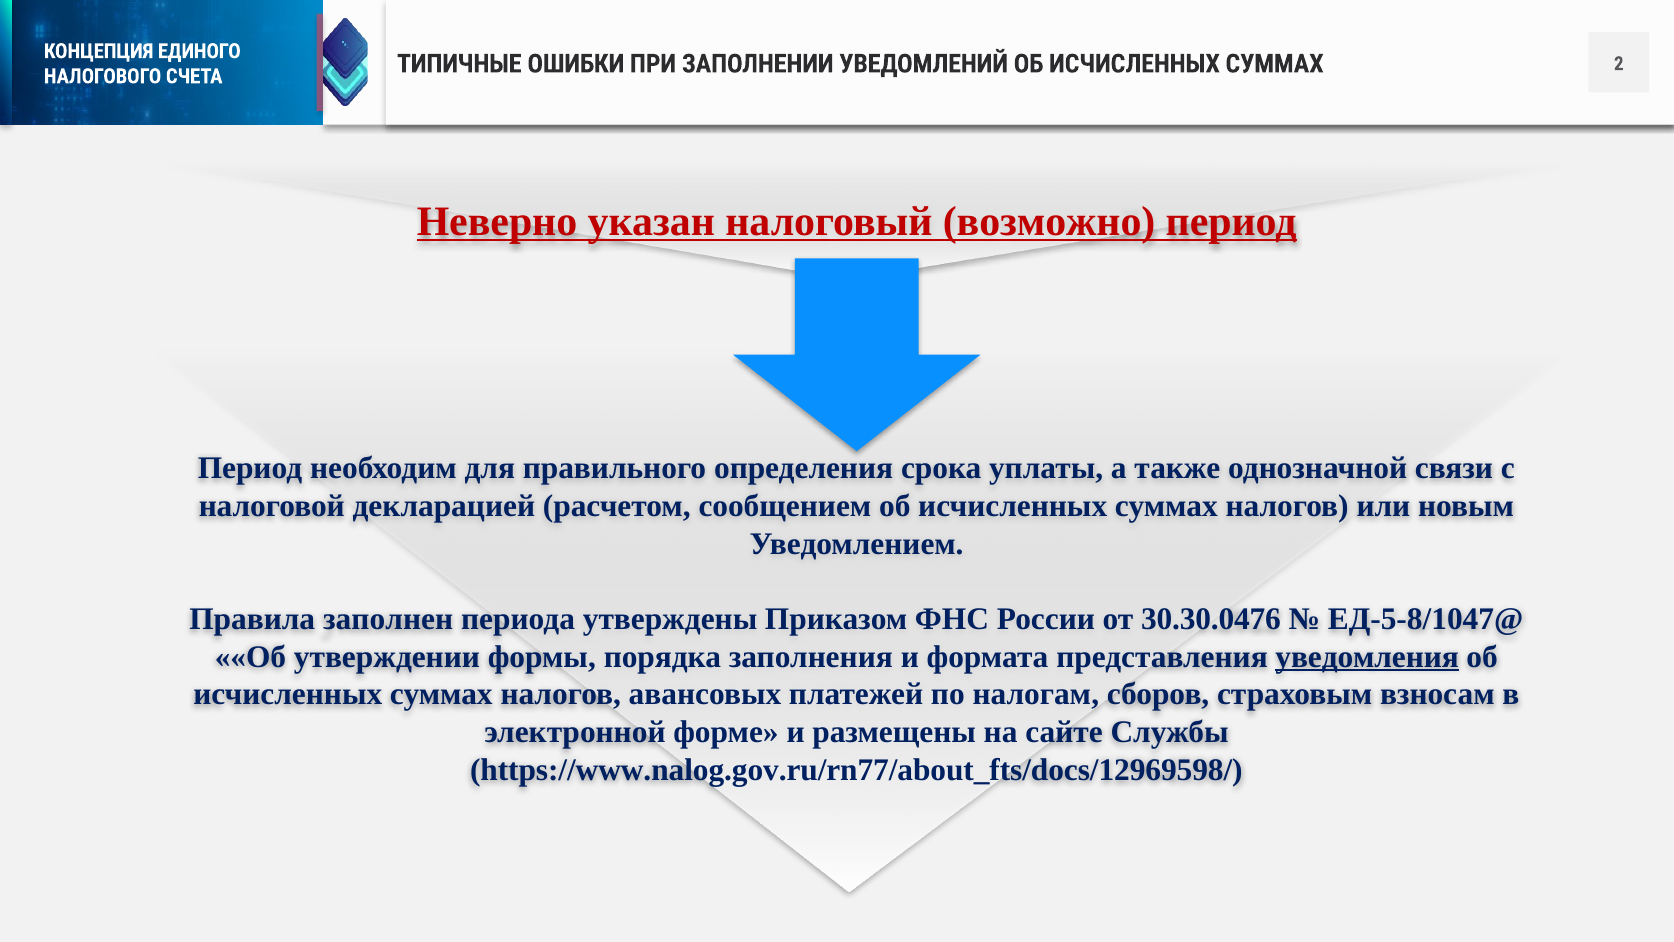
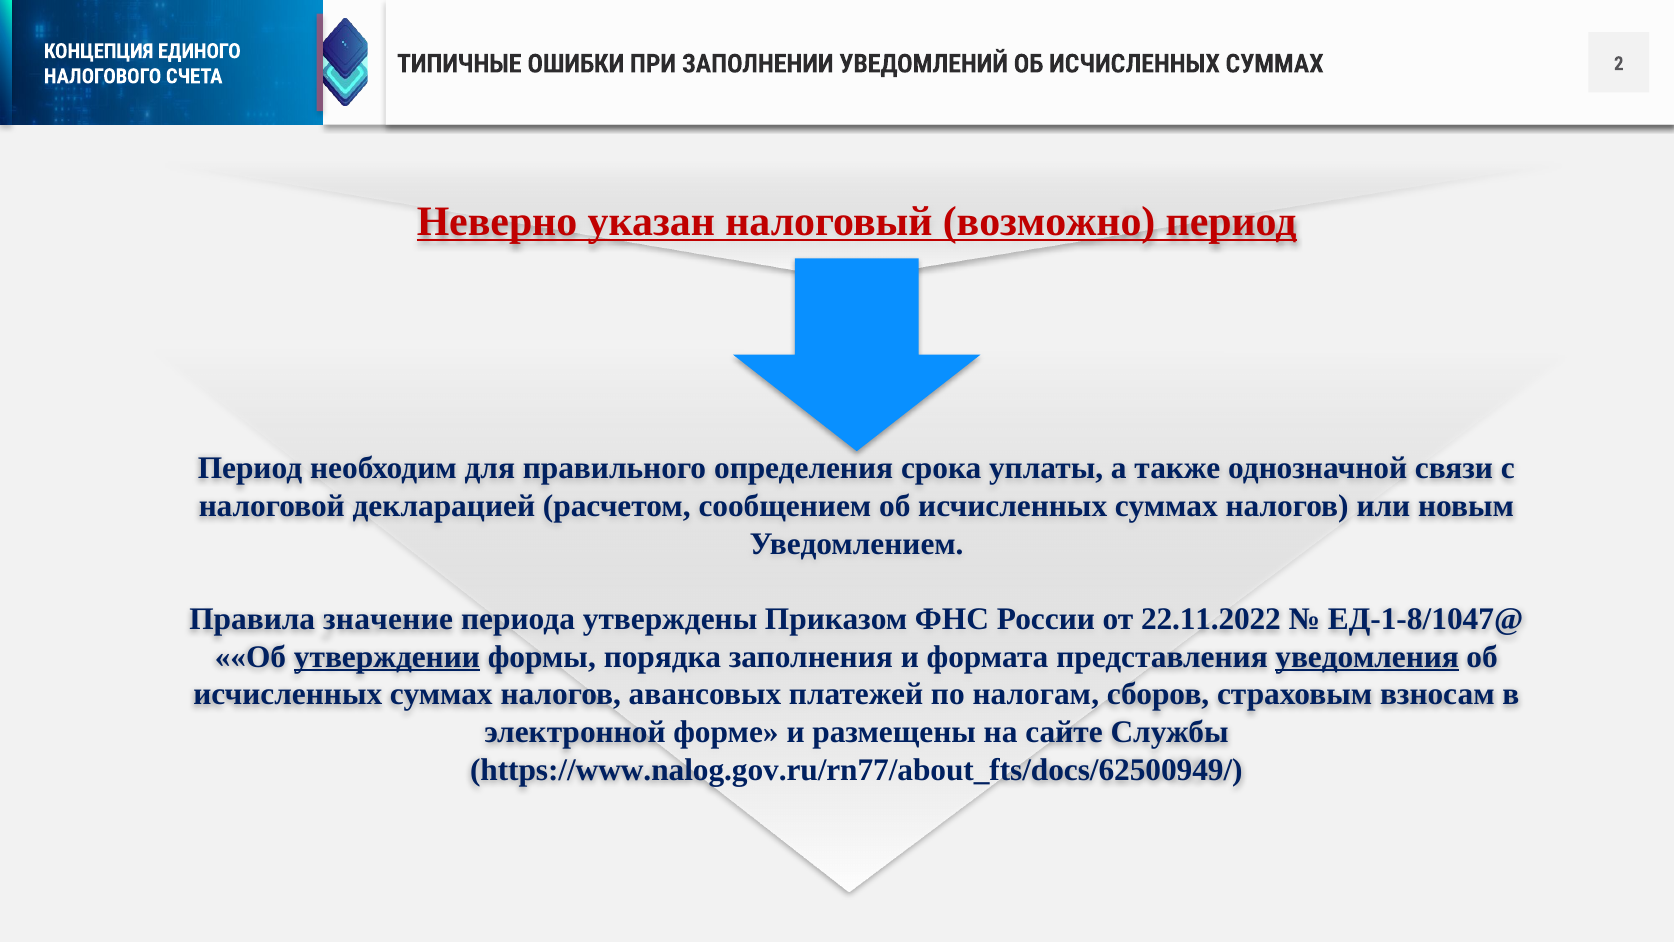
заполнен: заполнен -> значение (388, 619)
30.30.0476: 30.30.0476 -> 22.11.2022 (1211, 619)
ЕД-5-8/1047@: ЕД-5-8/1047@ -> ЕД-1-8/1047@ (1426, 619)
утверждении underline: none -> present (387, 656)
https://www.nalog.gov.ru/rn77/about_fts/docs/12969598/: https://www.nalog.gov.ru/rn77/about_fts/docs/12969598/ -> https://www.nalog.gov.ru/rn77/about_fts/docs/62500949/ (856, 769)
